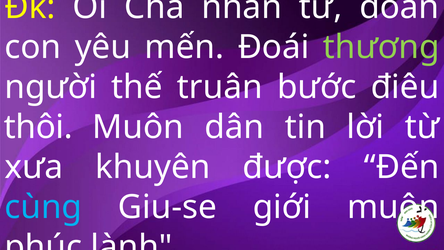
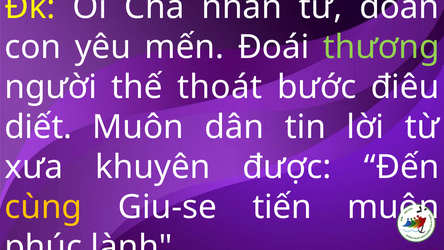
truân: truân -> thoát (220, 87)
thôi: thôi -> diết (38, 127)
cùng colour: light blue -> yellow (43, 207)
giới: giới -> tiến (282, 207)
